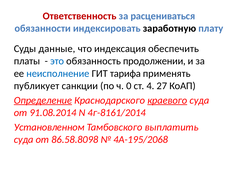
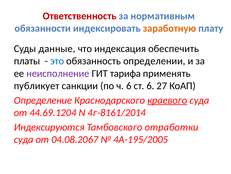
расцениваться: расцениваться -> нормативным (163, 16)
заработную colour: black -> orange (170, 28)
продолжении: продолжении -> определении (154, 61)
неисполнение colour: blue -> purple (58, 73)
ч 0: 0 -> 6 (129, 85)
ст 4: 4 -> 6 (150, 85)
Определение underline: present -> none (43, 100)
91.08.2014: 91.08.2014 -> 44.69.1204 (53, 112)
Установленном: Установленном -> Индексируются (49, 127)
выплатить: выплатить -> отработки (172, 127)
86.58.8098: 86.58.8098 -> 04.08.2067 (75, 139)
4А-195/2068: 4А-195/2068 -> 4А-195/2005 (141, 139)
